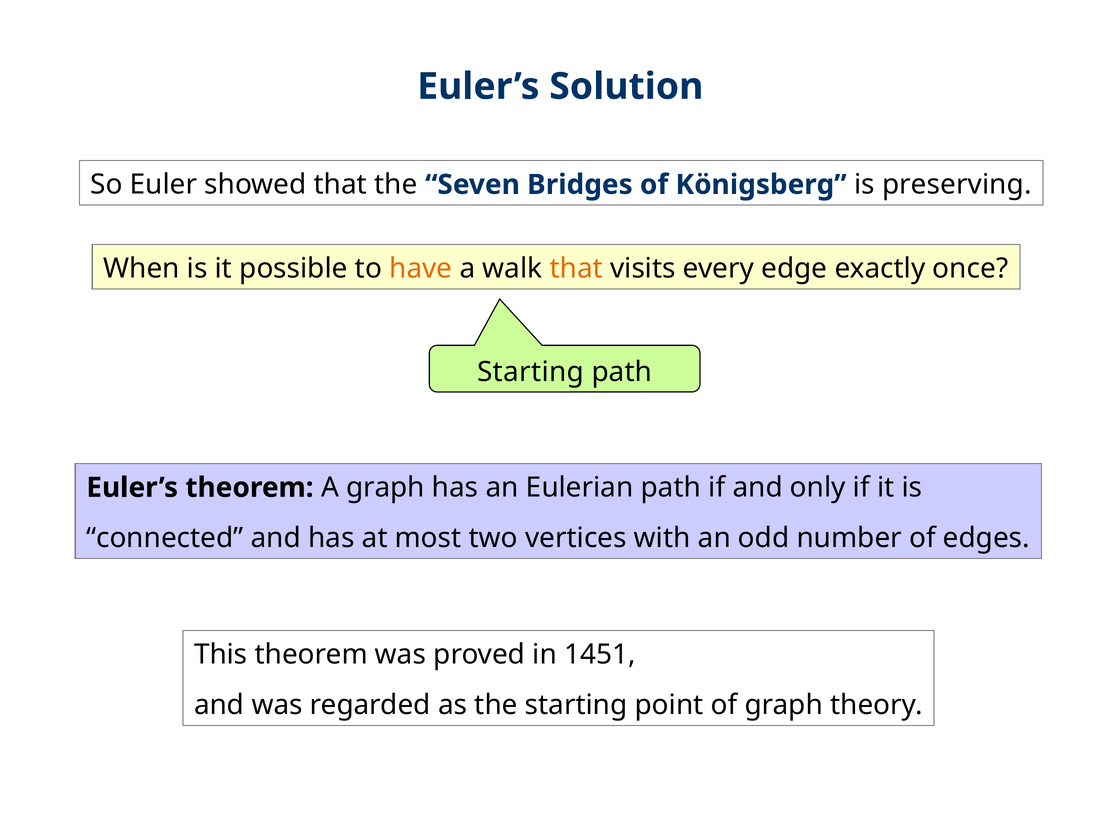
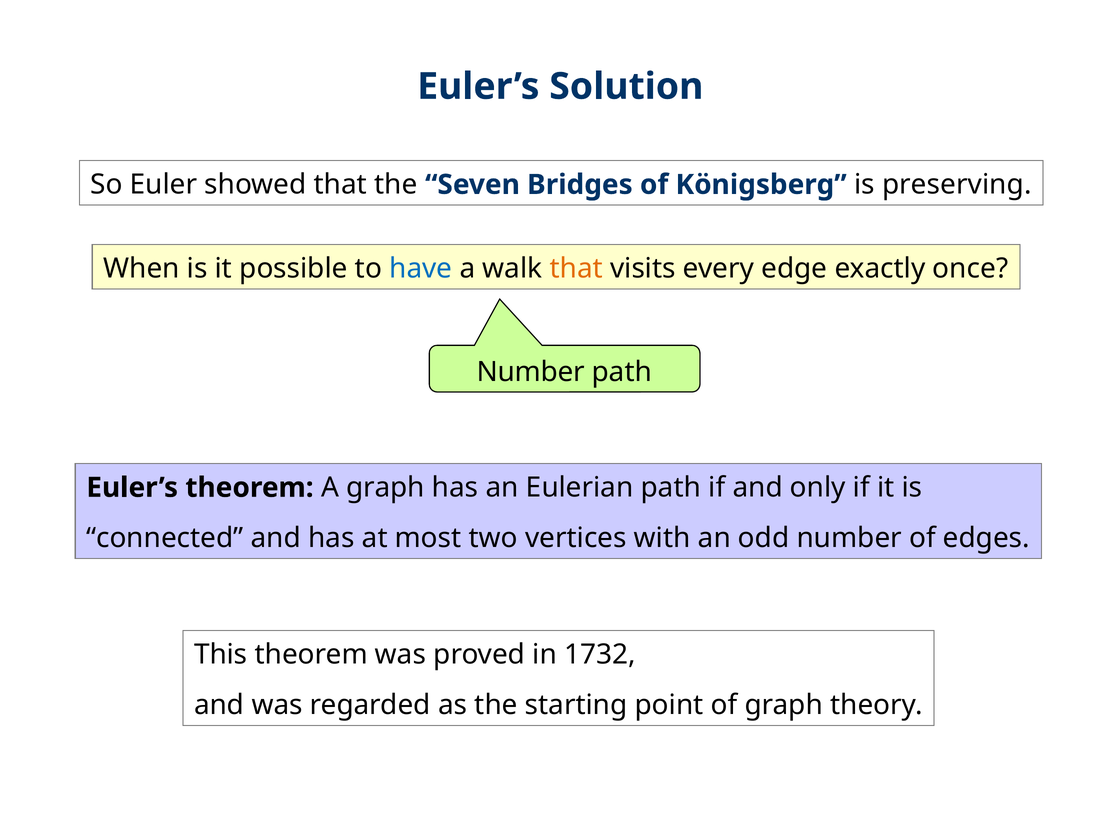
have colour: orange -> blue (421, 269)
Starting: Starting -> Number (531, 372)
1451: 1451 -> 1732 (600, 655)
